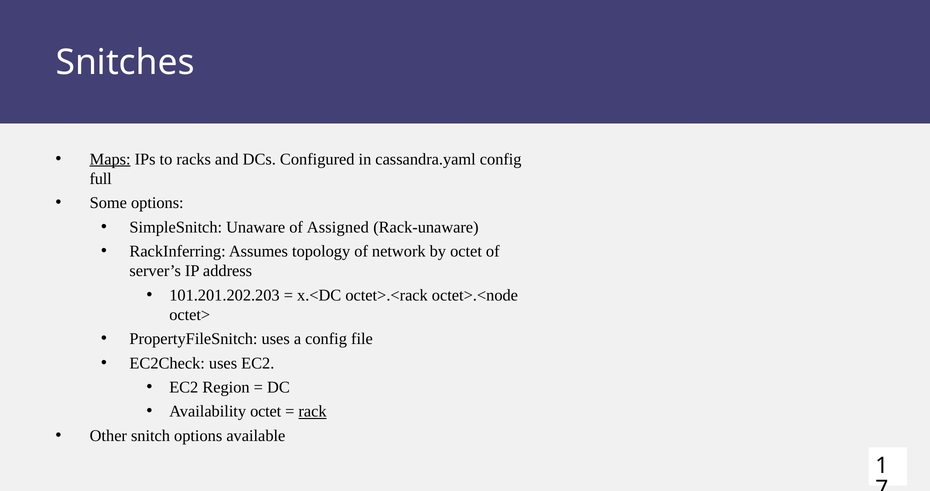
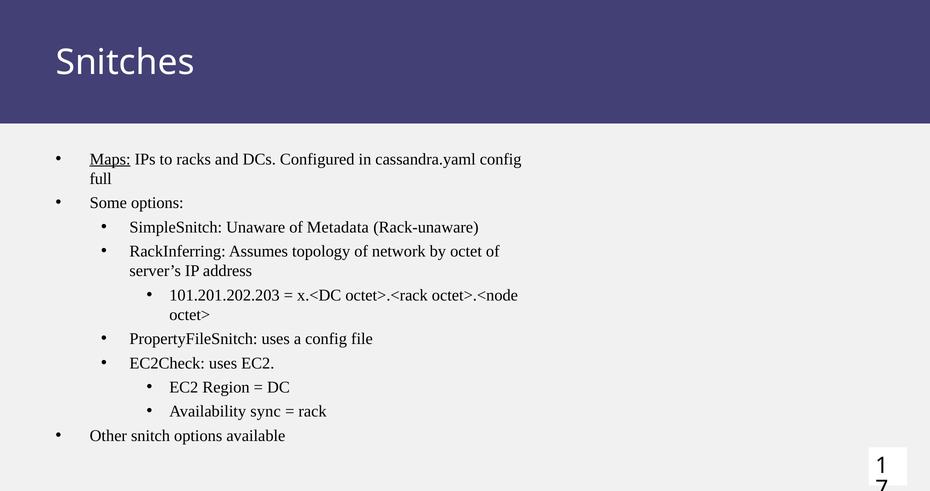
Assigned: Assigned -> Metadata (338, 227)
Availability octet: octet -> sync (266, 412)
rack underline: present -> none (313, 412)
